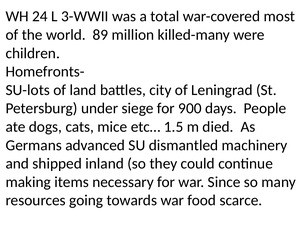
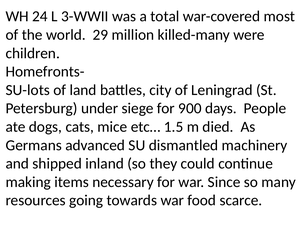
89: 89 -> 29 (100, 35)
